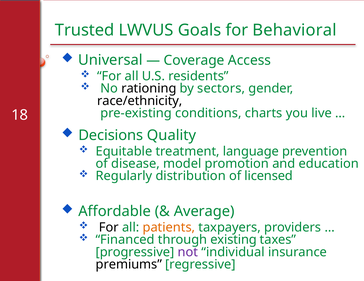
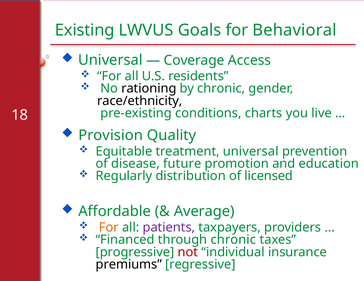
Trusted: Trusted -> Existing (85, 30)
by sectors: sectors -> chronic (221, 89)
Decisions: Decisions -> Provision (111, 135)
treatment language: language -> universal (251, 151)
model: model -> future (182, 164)
For colour: black -> orange (109, 228)
patients colour: orange -> purple (169, 228)
through existing: existing -> chronic (233, 240)
not colour: purple -> red (188, 252)
